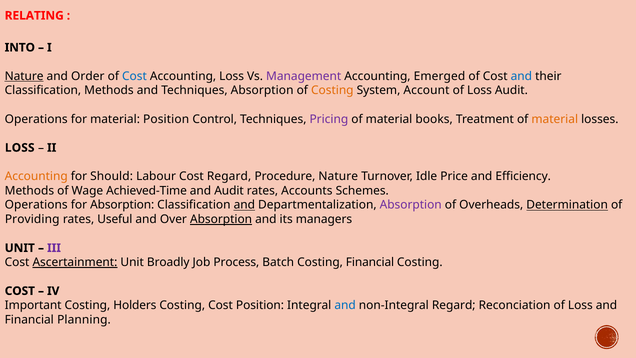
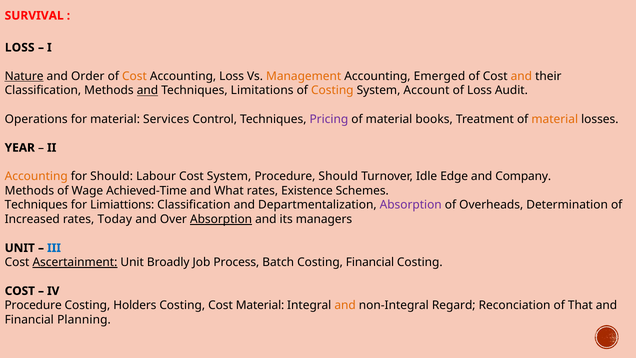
RELATING: RELATING -> SURVIVAL (34, 16)
INTO: INTO -> LOSS (20, 48)
Cost colour: blue -> orange (134, 76)
Management colour: purple -> orange (304, 76)
and colour: blue -> orange (521, 76)
and underline: none -> present (147, 90)
Techniques Absorption: Absorption -> Limitations (262, 90)
material Position: Position -> Services (166, 119)
LOSS: LOSS -> YEAR (20, 148)
Cost Regard: Regard -> System (229, 176)
Procedure Nature: Nature -> Should (338, 176)
Price: Price -> Edge (454, 176)
Efficiency: Efficiency -> Company (523, 176)
and Audit: Audit -> What (229, 191)
Accounts: Accounts -> Existence (307, 191)
Operations: Operations -> Techniques (36, 205)
for Absorption: Absorption -> Limiattions (122, 205)
and underline: present -> none (244, 205)
Determination underline: present -> none (567, 205)
Providing: Providing -> Increased (32, 219)
Useful: Useful -> Today (115, 219)
III colour: purple -> blue (54, 248)
Important: Important -> Procedure (33, 305)
Cost Position: Position -> Material (260, 305)
and colour: blue -> orange (345, 305)
Reconciation of Loss: Loss -> That (580, 305)
